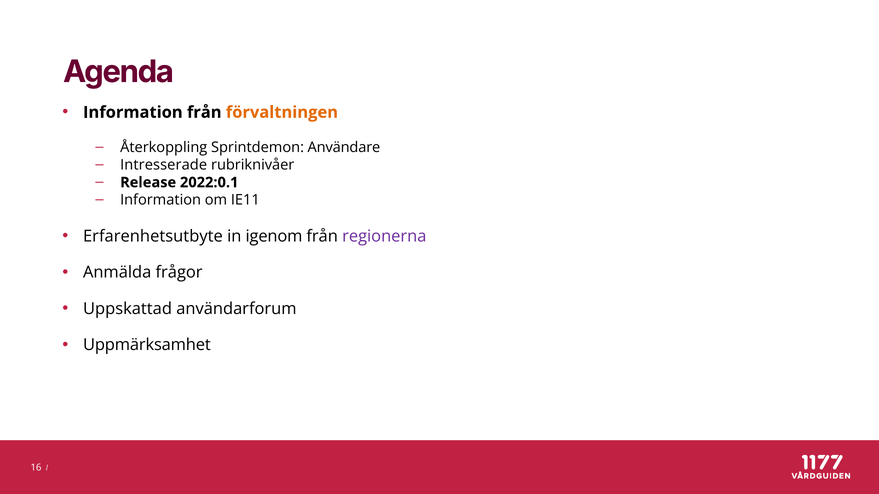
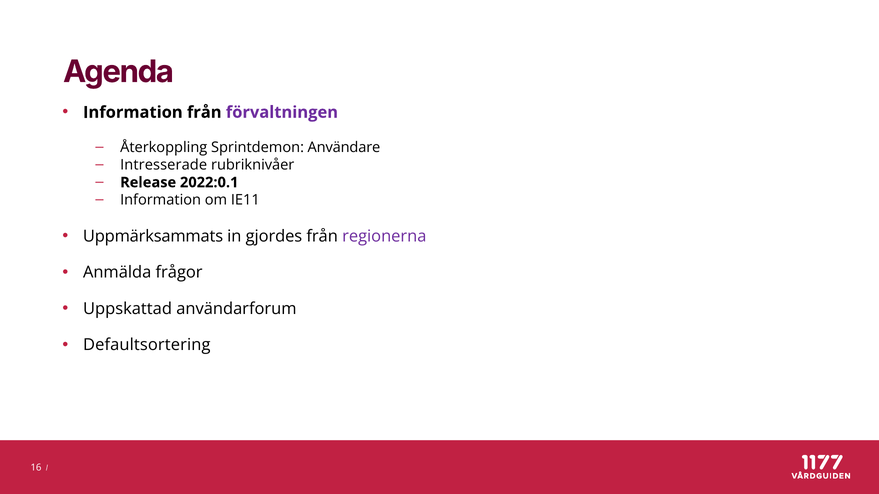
förvaltningen colour: orange -> purple (282, 112)
Erfarenhetsutbyte: Erfarenhetsutbyte -> Uppmärksammats (153, 237)
igenom: igenom -> gjordes (274, 237)
Uppmärksamhet: Uppmärksamhet -> Defaultsortering (147, 345)
